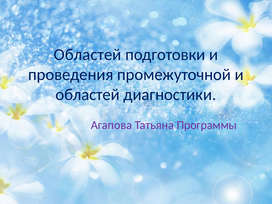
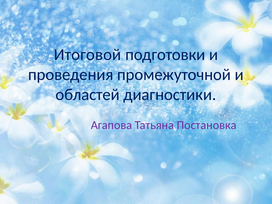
Областей: Областей -> Итоговой (88, 55)
Программы: Программы -> Постановка (207, 125)
